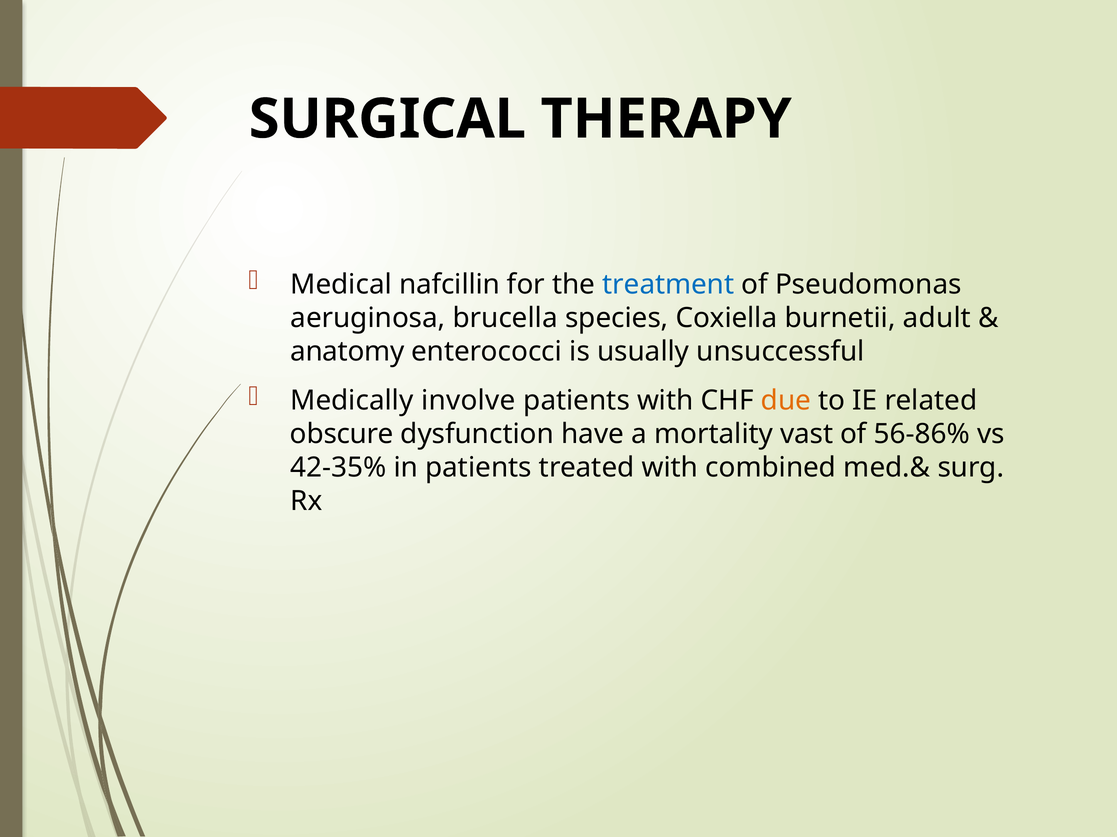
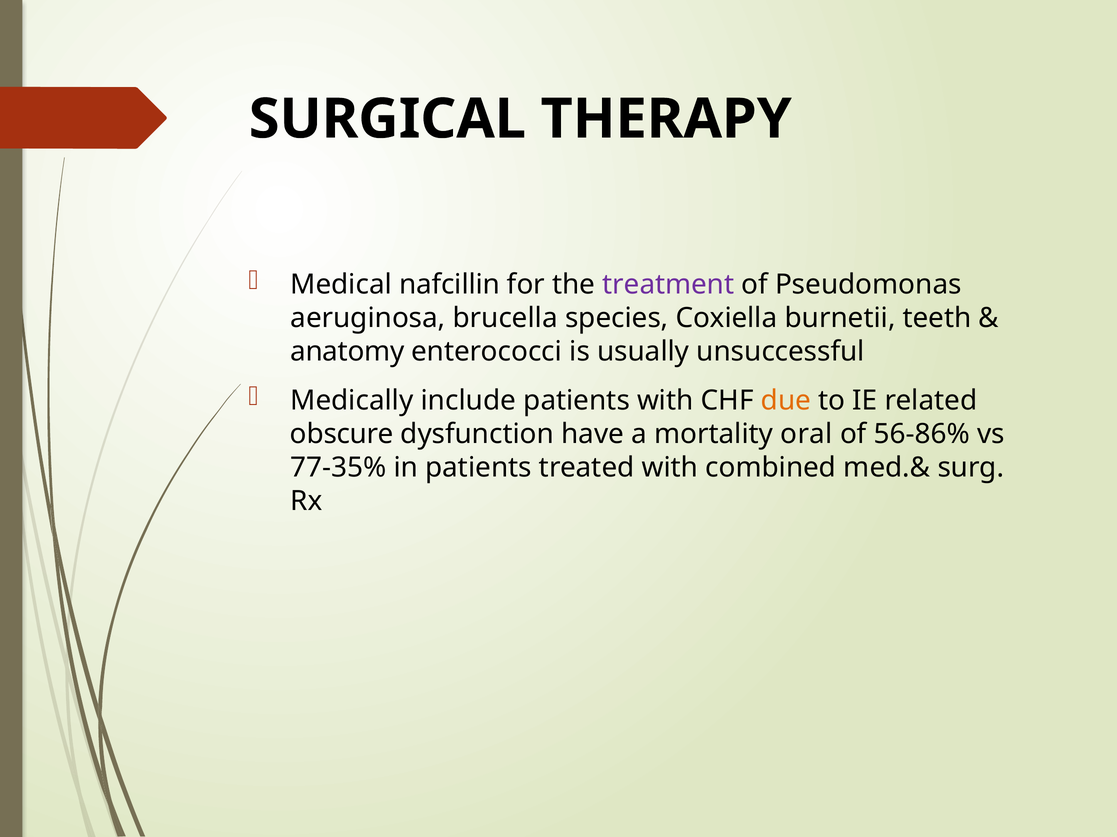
treatment colour: blue -> purple (668, 285)
adult: adult -> teeth (937, 318)
involve: involve -> include (468, 401)
vast: vast -> oral (807, 435)
42-35%: 42-35% -> 77-35% (338, 468)
